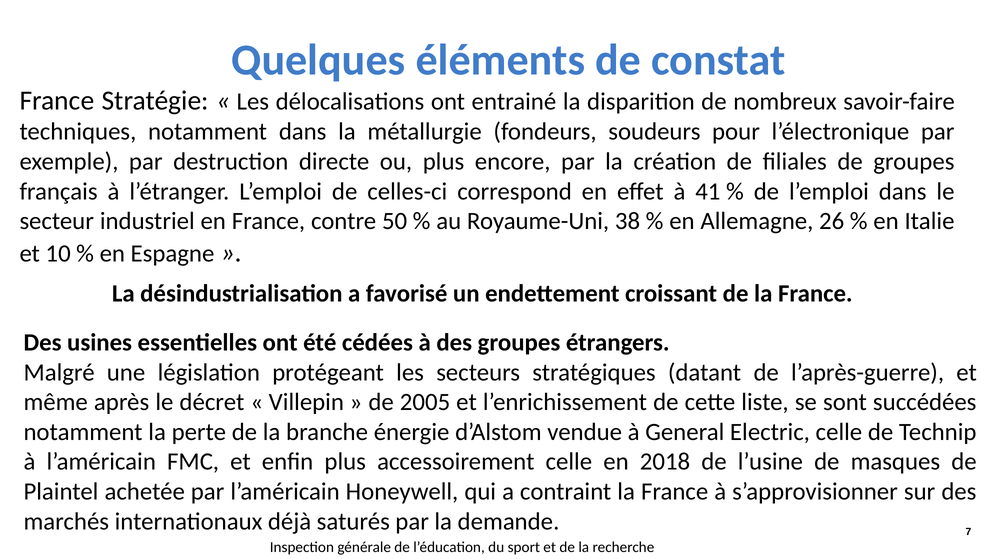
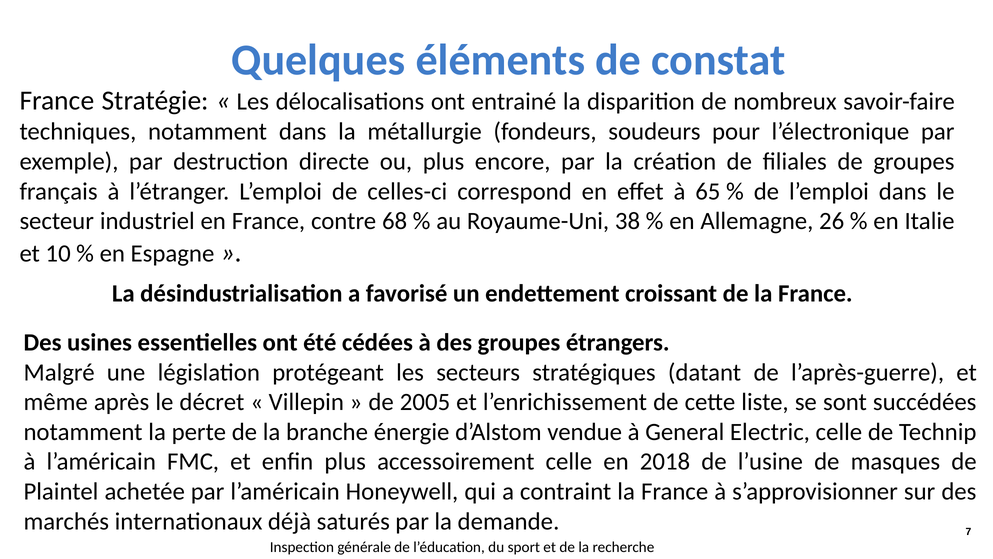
41: 41 -> 65 (708, 191)
50: 50 -> 68 (395, 221)
